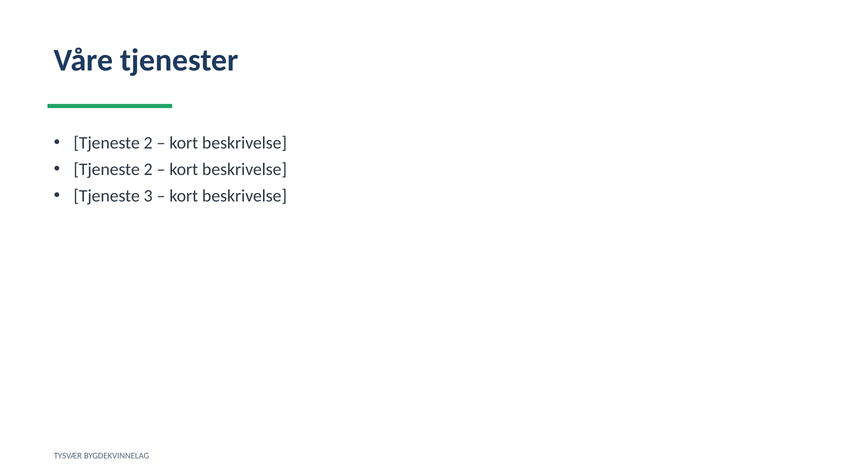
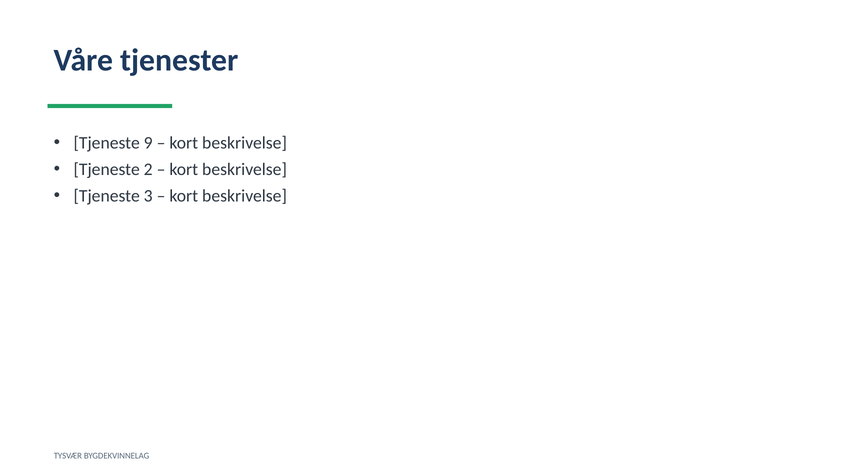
2: 2 -> 9 (148, 143)
